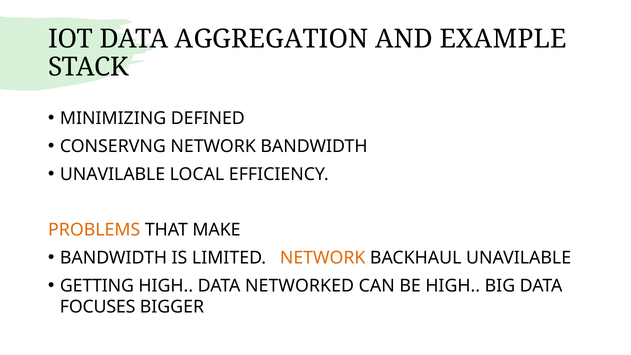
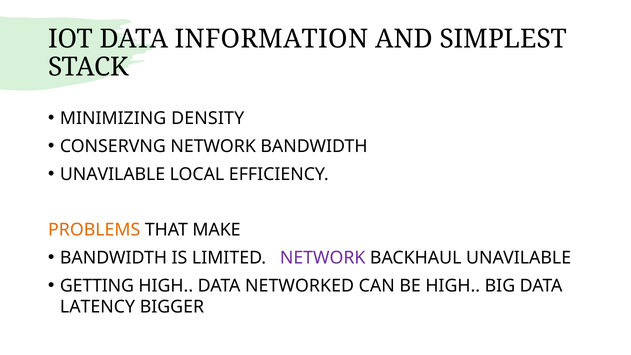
AGGREGATION: AGGREGATION -> INFORMATION (272, 39)
EXAMPLE: EXAMPLE -> SIMPLEST (503, 39)
DEFINED: DEFINED -> DENSITY (208, 118)
NETWORK colour: orange -> purple (323, 258)
FOCUSES: FOCUSES -> LATENCY (98, 307)
